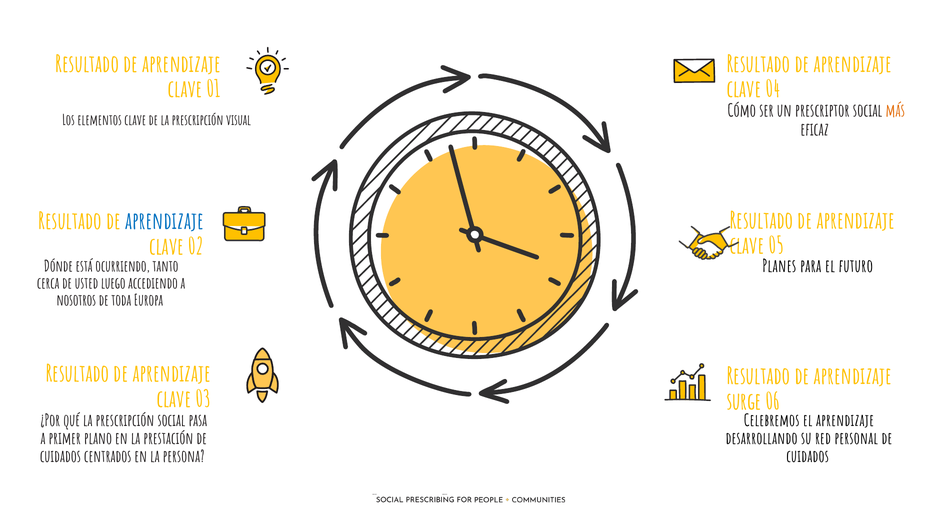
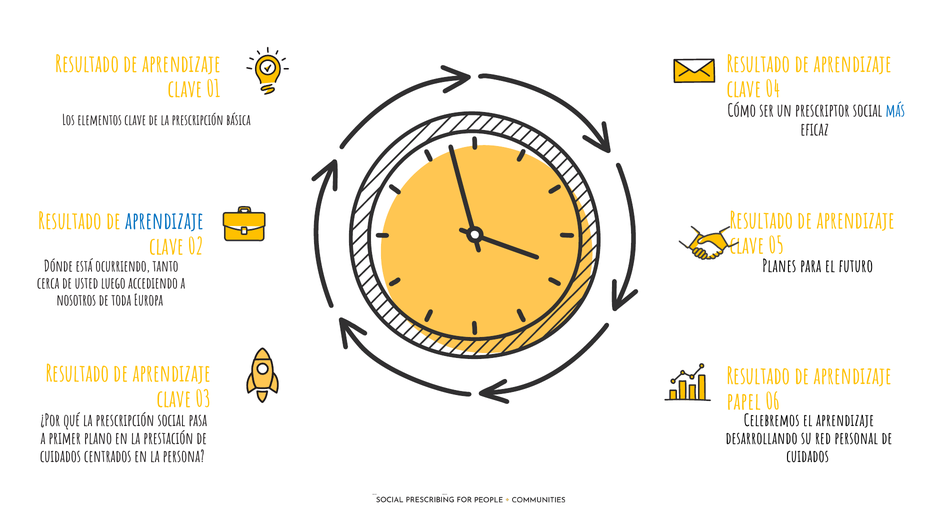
más colour: orange -> blue (895, 111)
visual: visual -> básica (238, 120)
surge: surge -> papel (744, 402)
